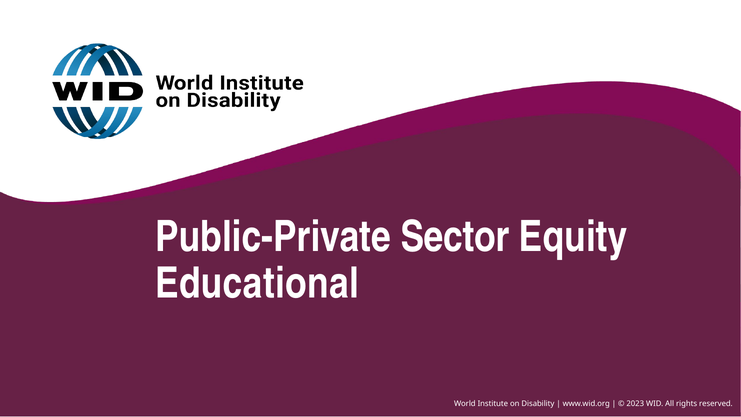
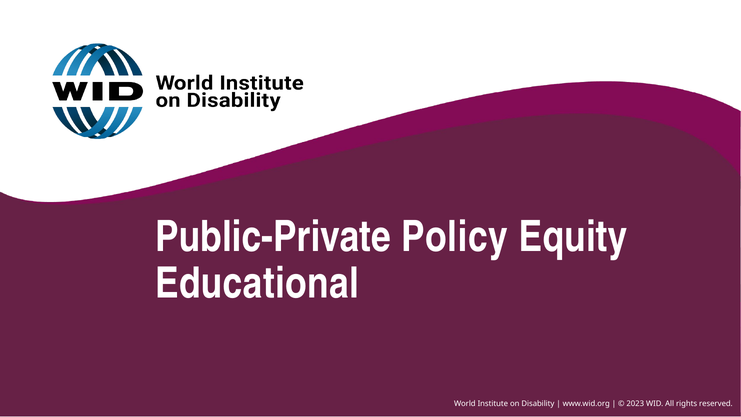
Sector: Sector -> Policy (455, 237)
